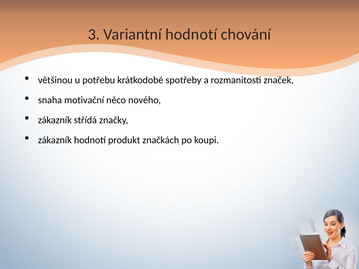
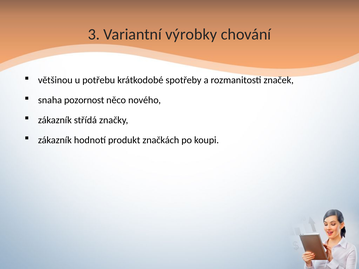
Variantní hodnotí: hodnotí -> výrobky (191, 35)
motivační: motivační -> pozornost (84, 100)
